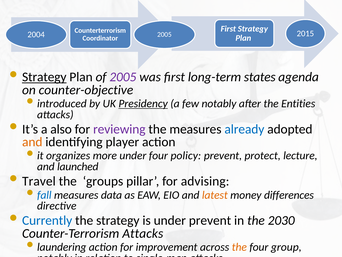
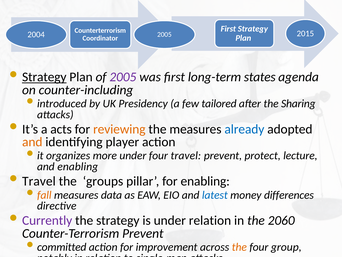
counter-objective: counter-objective -> counter-including (86, 90)
Presidency underline: present -> none (143, 103)
few notably: notably -> tailored (219, 103)
Entities: Entities -> Sharing (298, 103)
also: also -> acts (61, 129)
reviewing colour: purple -> orange (119, 129)
four policy: policy -> travel (186, 155)
and launched: launched -> enabling (78, 166)
for advising: advising -> enabling (205, 181)
fall colour: blue -> orange (44, 195)
latest colour: orange -> blue (215, 195)
Currently colour: blue -> purple (47, 220)
under prevent: prevent -> relation (210, 220)
2030: 2030 -> 2060 (281, 220)
Counter-Terrorism Attacks: Attacks -> Prevent (143, 233)
laundering: laundering -> committed (62, 247)
